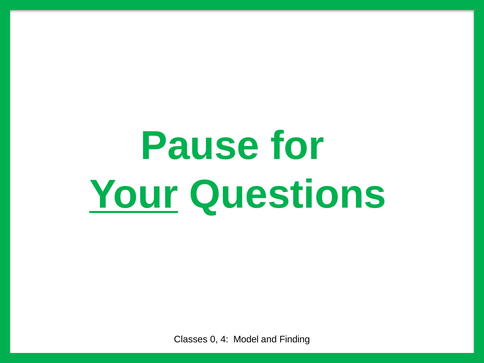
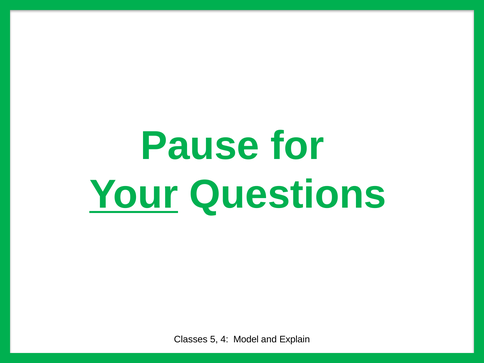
0: 0 -> 5 (214, 339)
Finding: Finding -> Explain (295, 339)
